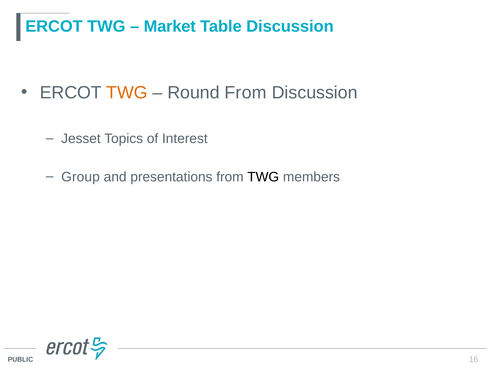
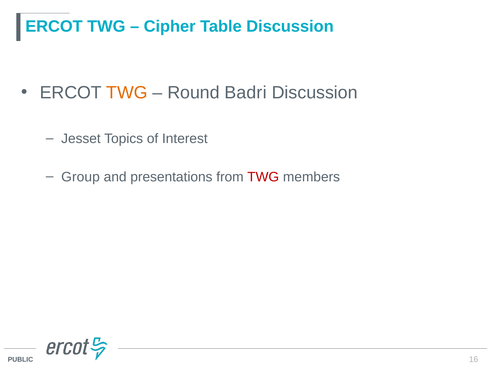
Market: Market -> Cipher (170, 27)
Round From: From -> Badri (246, 92)
TWG colour: black -> red (263, 177)
